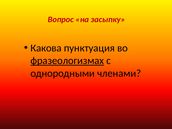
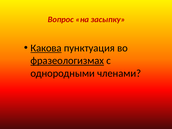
Какова underline: none -> present (46, 48)
